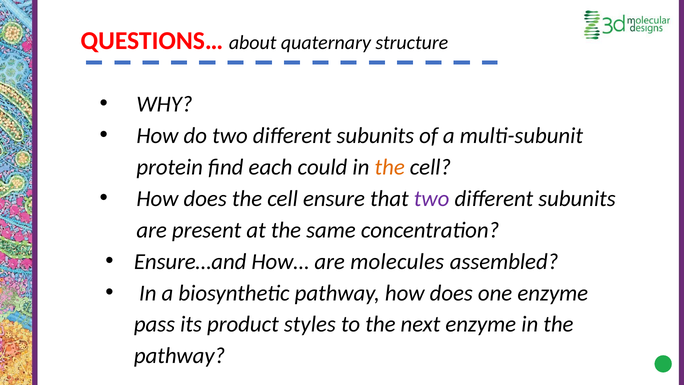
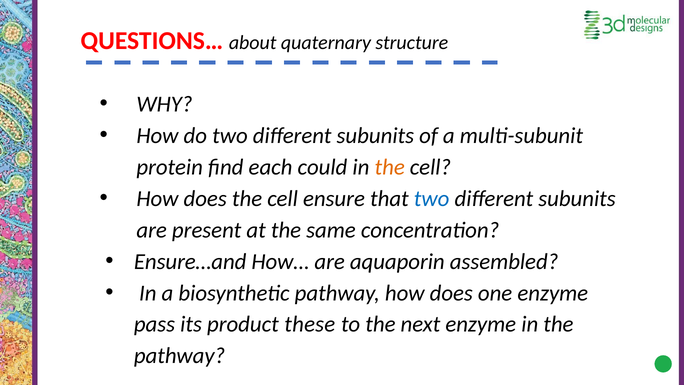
two colour: purple -> blue (432, 198)
molecules: molecules -> aquaporin (397, 261)
styles: styles -> these (310, 324)
